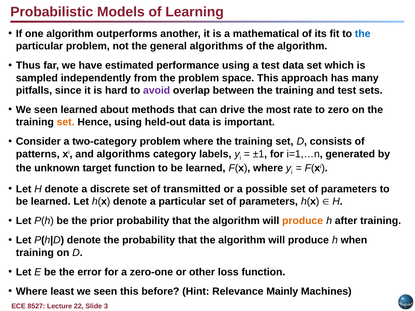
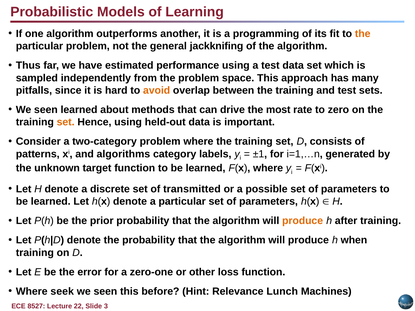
mathematical: mathematical -> programming (266, 34)
the colour: blue -> orange (363, 34)
general algorithms: algorithms -> jackknifing (217, 46)
avoid colour: purple -> orange (157, 90)
least: least -> seek (62, 292)
Mainly: Mainly -> Lunch (282, 292)
